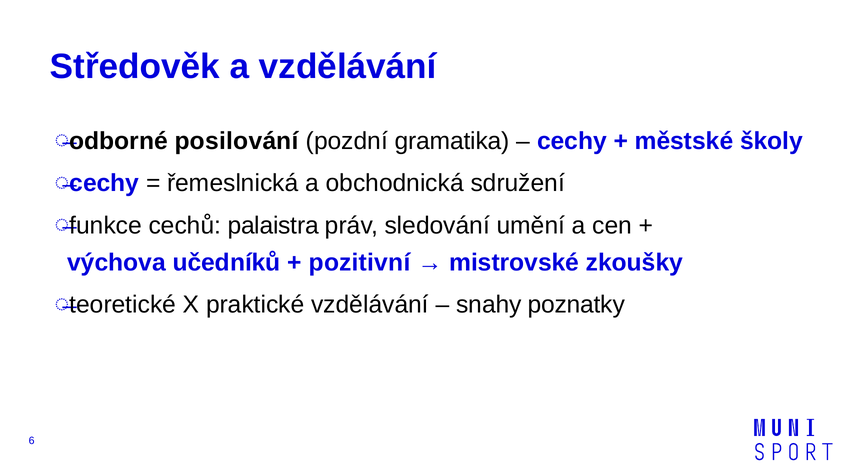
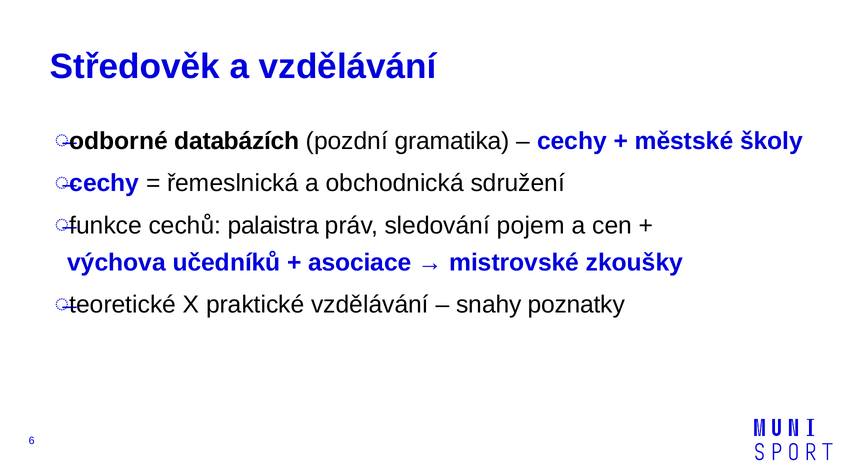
posilování: posilování -> databázích (237, 141)
umění: umění -> pojem (531, 226)
pozitivní: pozitivní -> asociace (360, 263)
